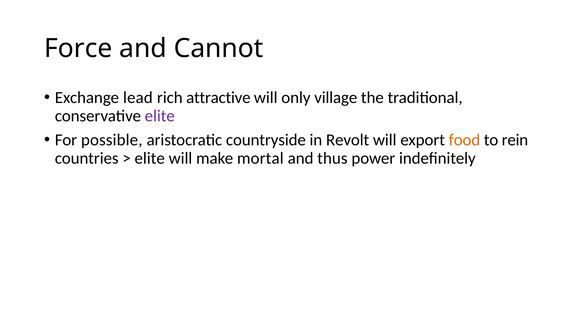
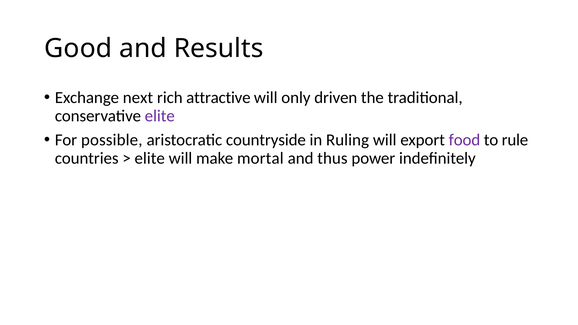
Force: Force -> Good (78, 49)
Cannot: Cannot -> Results (219, 49)
lead: lead -> next (138, 98)
village: village -> driven (336, 98)
Revolt: Revolt -> Ruling (348, 140)
food colour: orange -> purple (464, 140)
rein: rein -> rule (515, 140)
